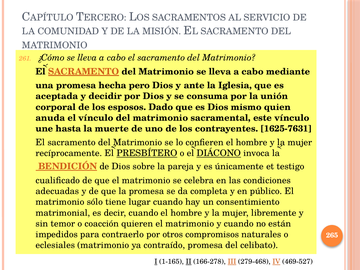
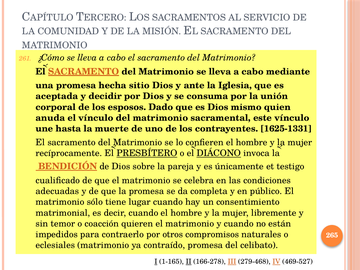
pero: pero -> sitio (139, 85)
1625-7631: 1625-7631 -> 1625-1331 (286, 129)
